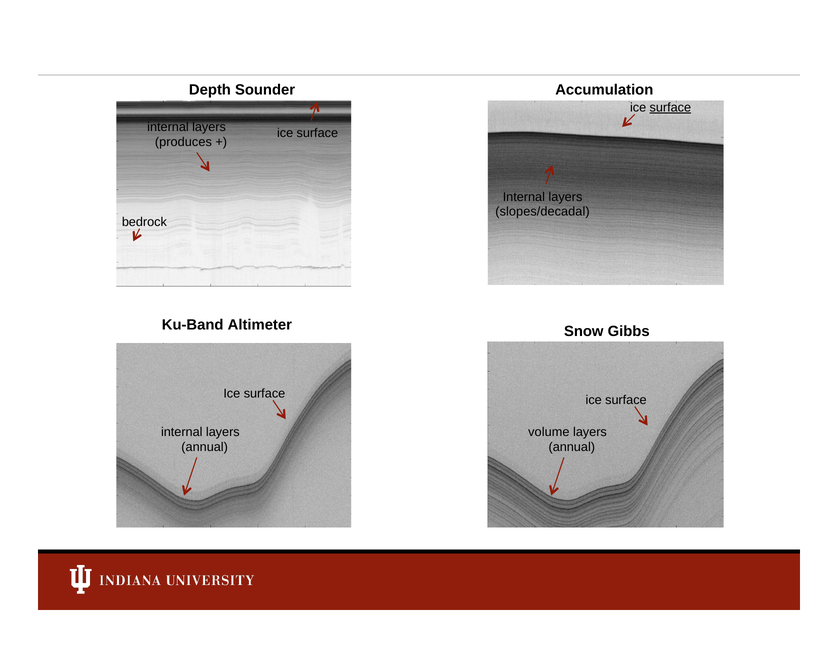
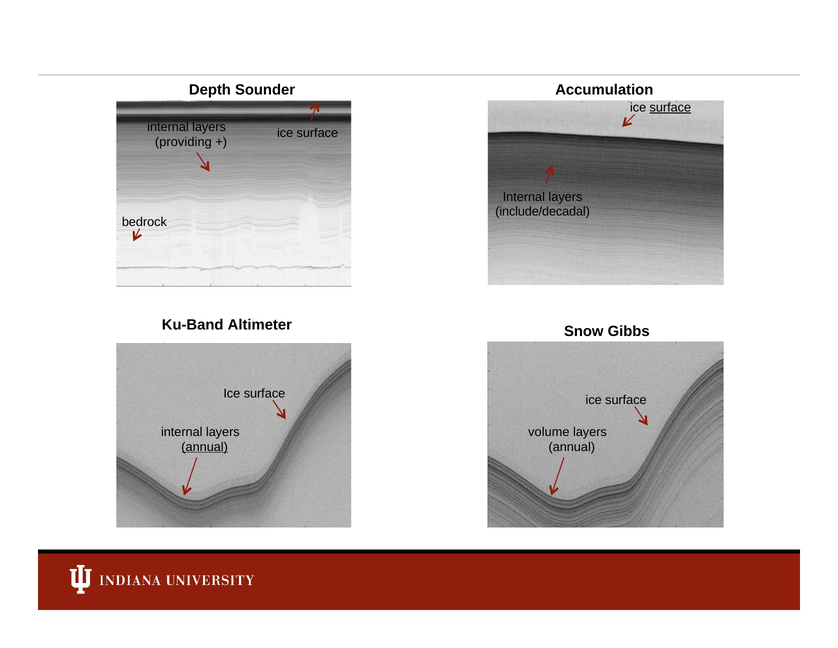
produces: produces -> providing (183, 142)
slopes/decadal: slopes/decadal -> include/decadal (543, 212)
annual underline: none -> present (205, 447)
